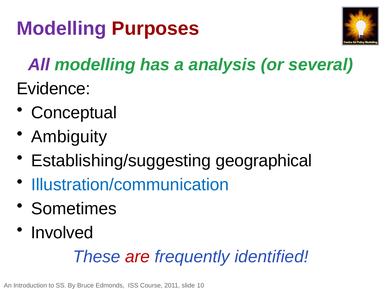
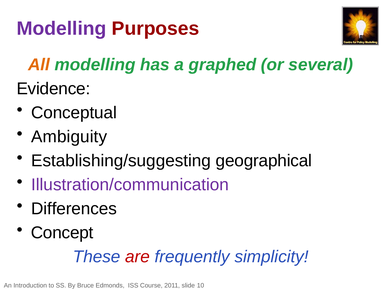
All colour: purple -> orange (39, 65)
analysis: analysis -> graphed (222, 65)
Illustration/communication colour: blue -> purple (130, 185)
Sometimes: Sometimes -> Differences (74, 209)
Involved: Involved -> Concept (62, 232)
identified: identified -> simplicity (272, 256)
